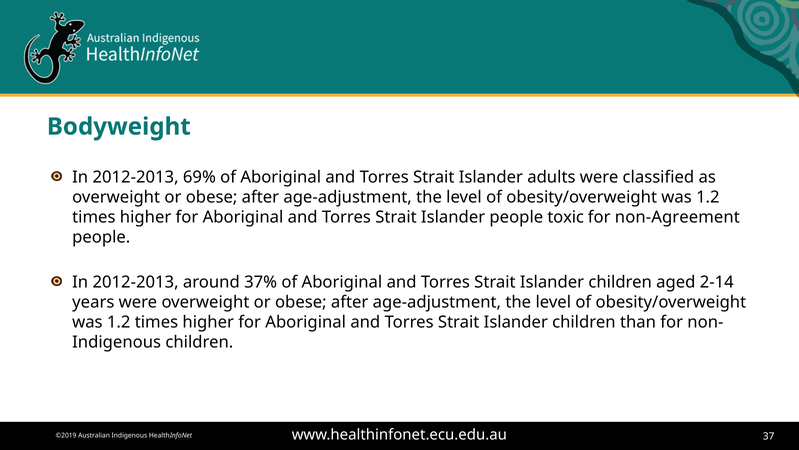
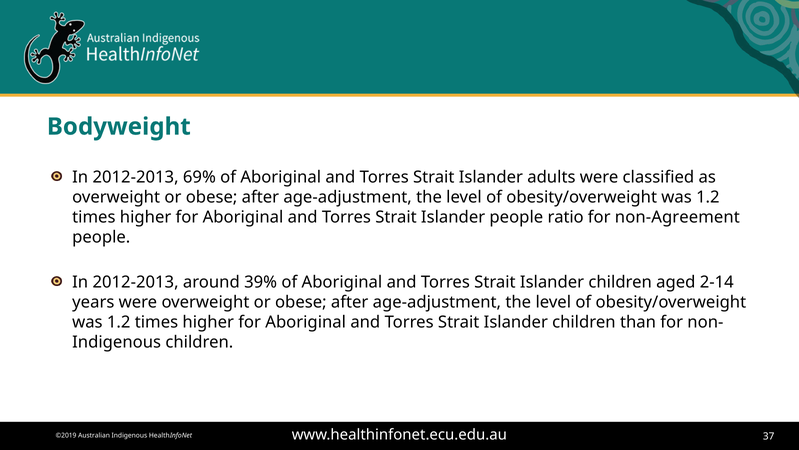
toxic: toxic -> ratio (566, 217)
37%: 37% -> 39% (261, 282)
